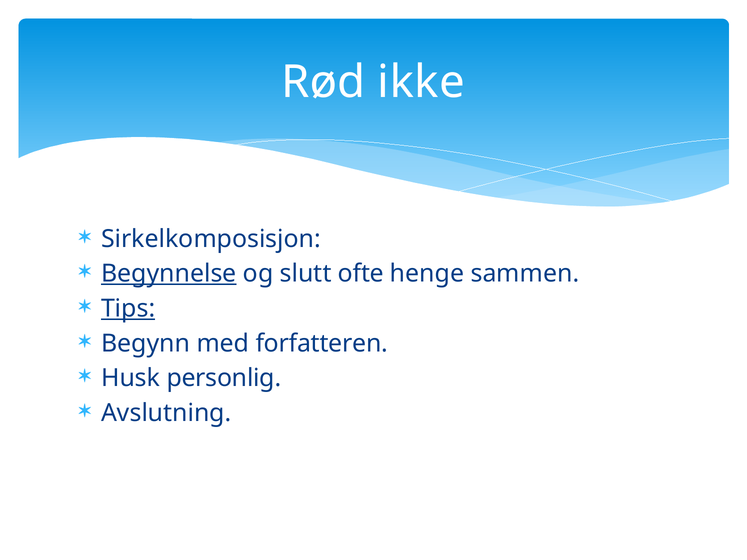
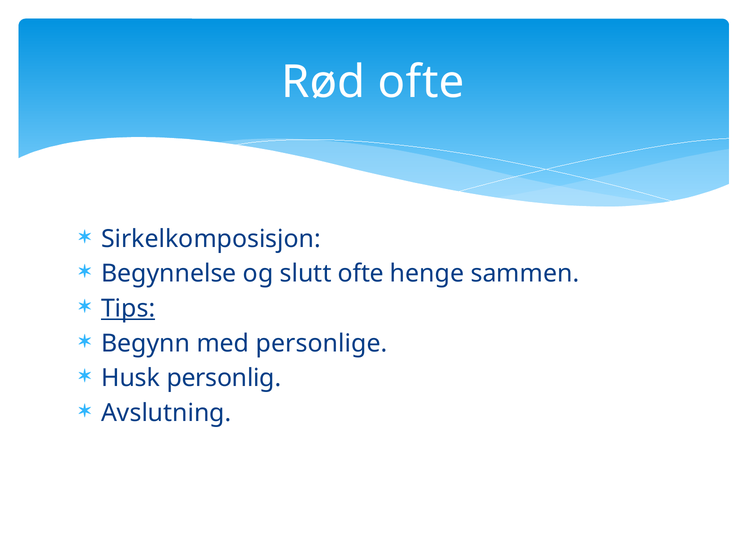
Rød ikke: ikke -> ofte (421, 82)
Begynnelse underline: present -> none (169, 274)
forfatteren: forfatteren -> personlige (322, 344)
